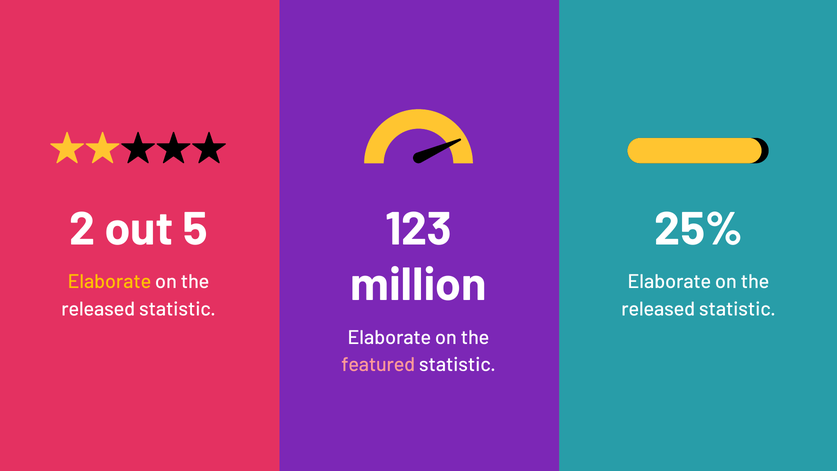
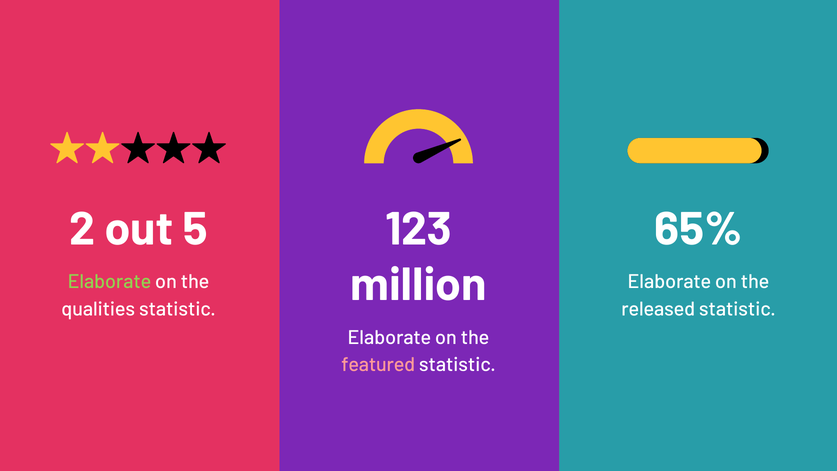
25%: 25% -> 65% (699, 229)
Elaborate colour: yellow -> light green (109, 282)
released: released -> qualities (98, 309)
